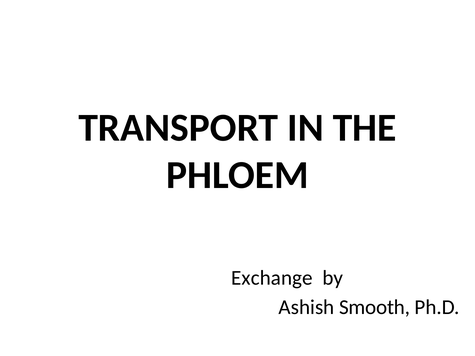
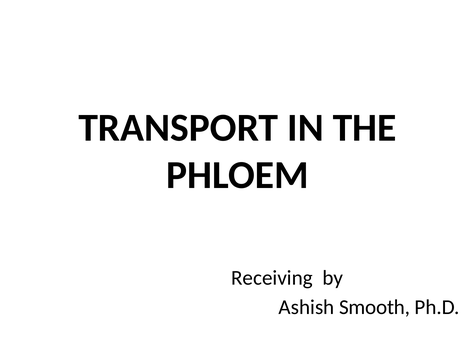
Exchange: Exchange -> Receiving (272, 278)
